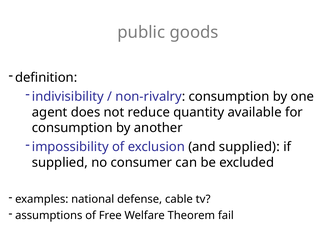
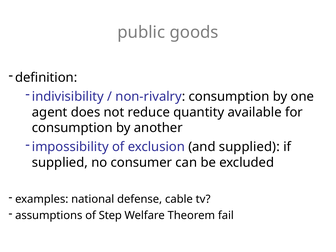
Free: Free -> Step (110, 215)
